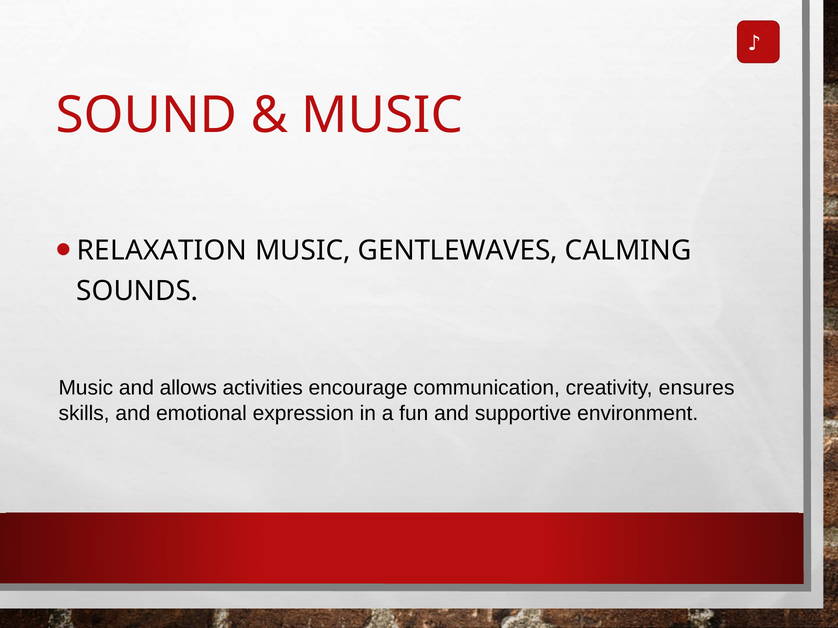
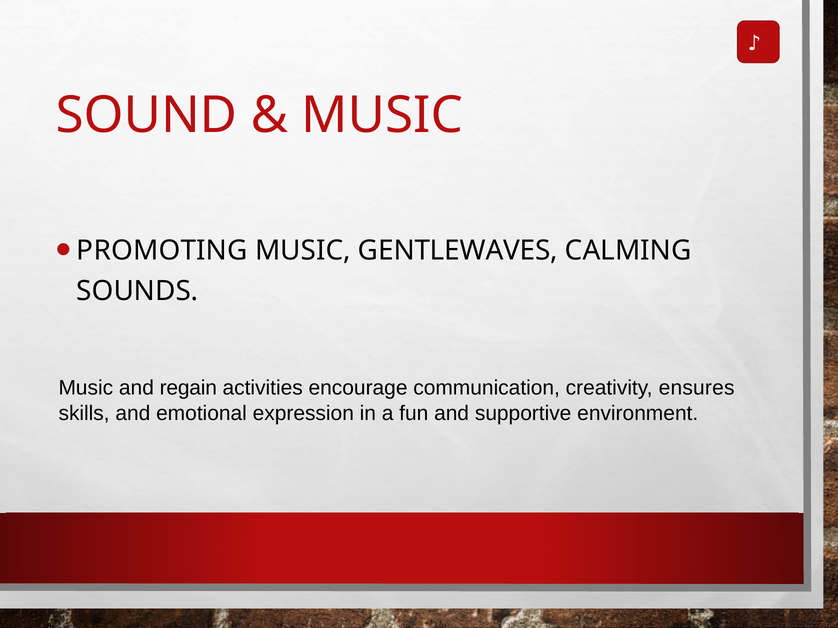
RELAXATION: RELAXATION -> PROMOTING (162, 251)
allows: allows -> regain (188, 388)
